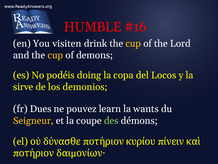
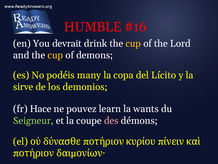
visiten: visiten -> devrait (67, 43)
doing: doing -> many (89, 75)
Locos: Locos -> Lícito (164, 75)
Dues: Dues -> Hace (41, 109)
Seigneur colour: yellow -> light green (33, 120)
des colour: light green -> pink (111, 120)
